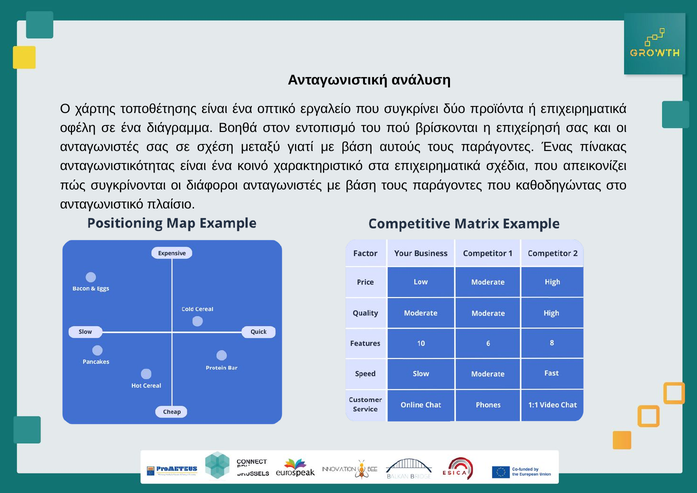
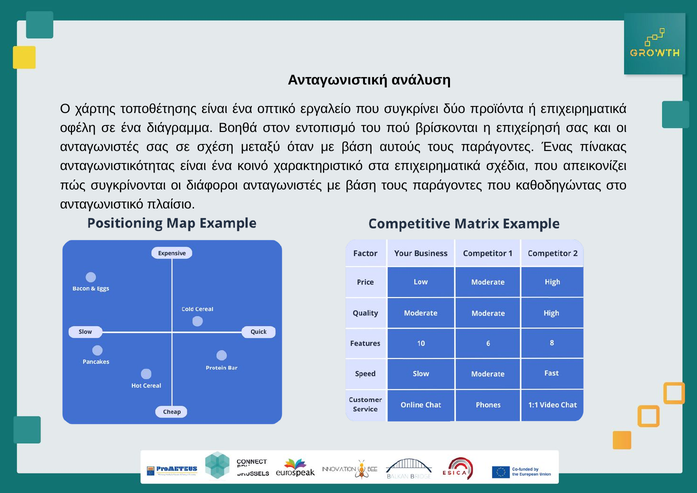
γιατί: γιατί -> όταν (301, 147)
